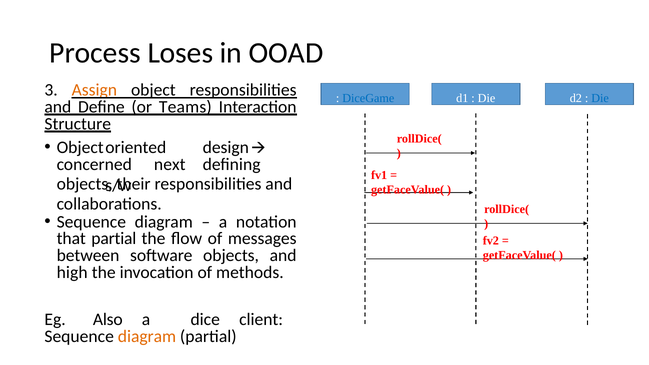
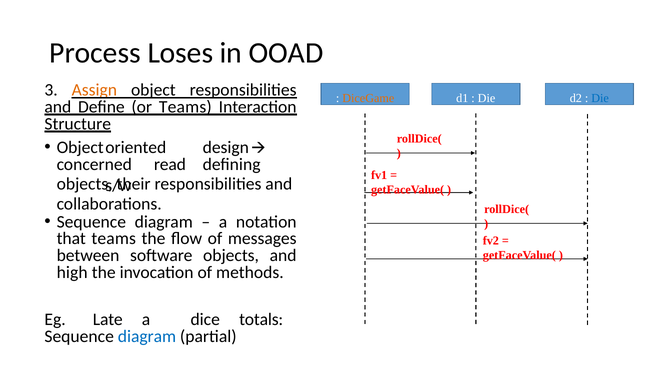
DiceGame colour: blue -> orange (368, 98)
next: next -> read (170, 164)
that partial: partial -> teams (114, 239)
Also: Also -> Late (108, 320)
client: client -> totals (261, 320)
diagram colour: orange -> blue (147, 337)
